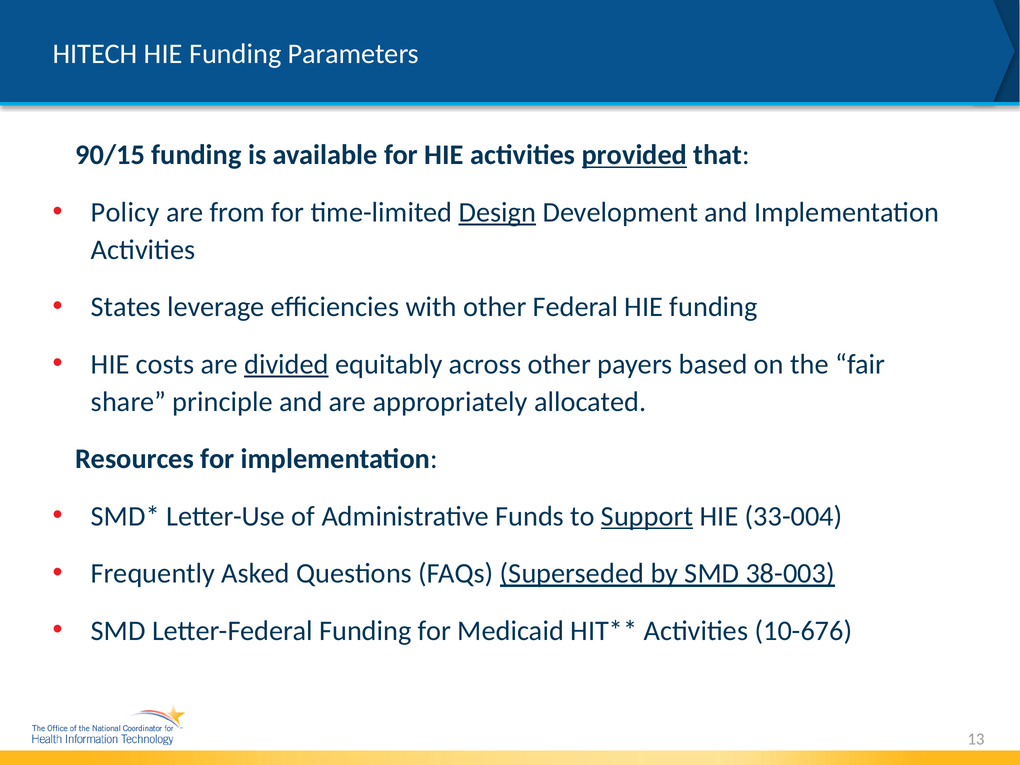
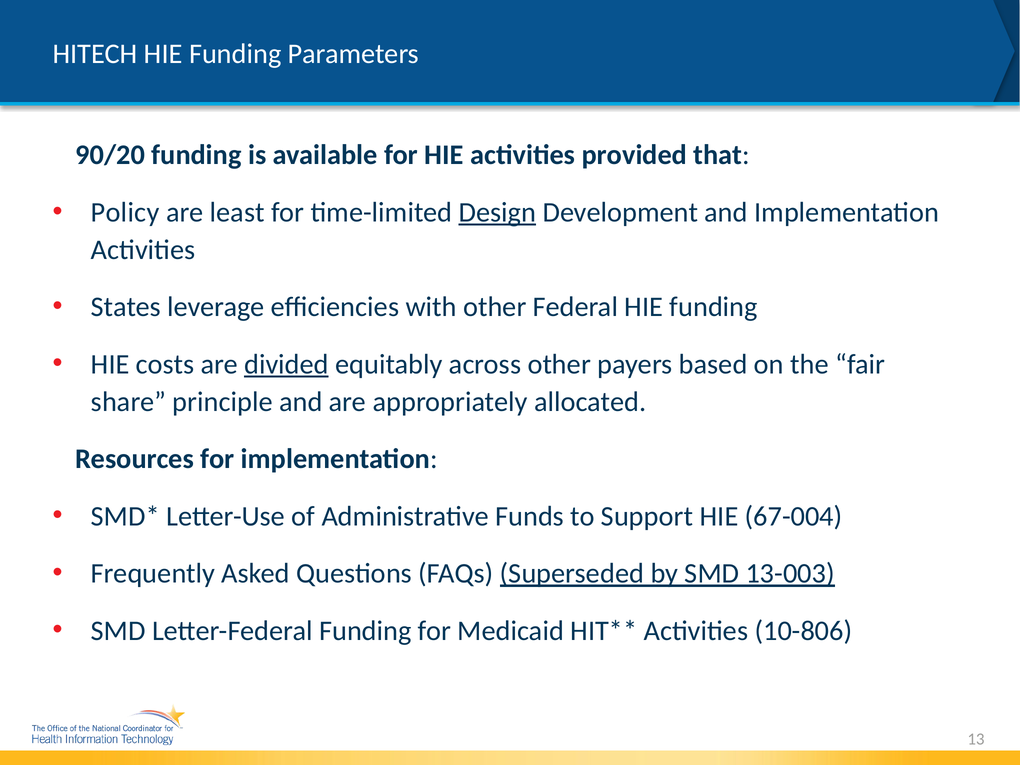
90/15: 90/15 -> 90/20 (110, 155)
provided underline: present -> none (634, 155)
from: from -> least (237, 212)
Support underline: present -> none (647, 516)
33-004: 33-004 -> 67-004 (794, 516)
38-003: 38-003 -> 13-003 (790, 573)
10-676: 10-676 -> 10-806 (803, 631)
